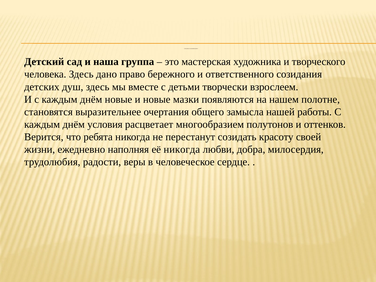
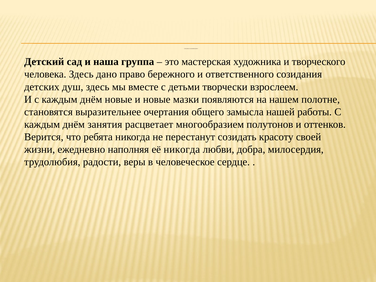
условия: условия -> занятия (105, 124)
